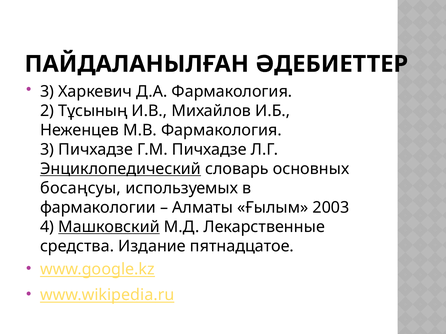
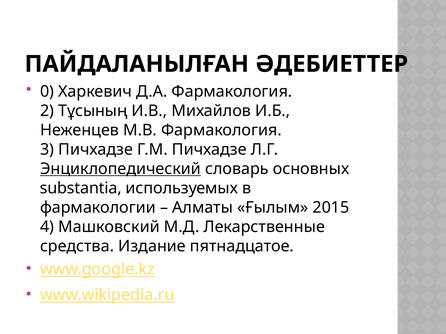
3: 3 -> 0 (47, 92)
босаңсуы: босаңсуы -> substantia (81, 188)
2003: 2003 -> 2015 (331, 208)
Машковский underline: present -> none (109, 227)
